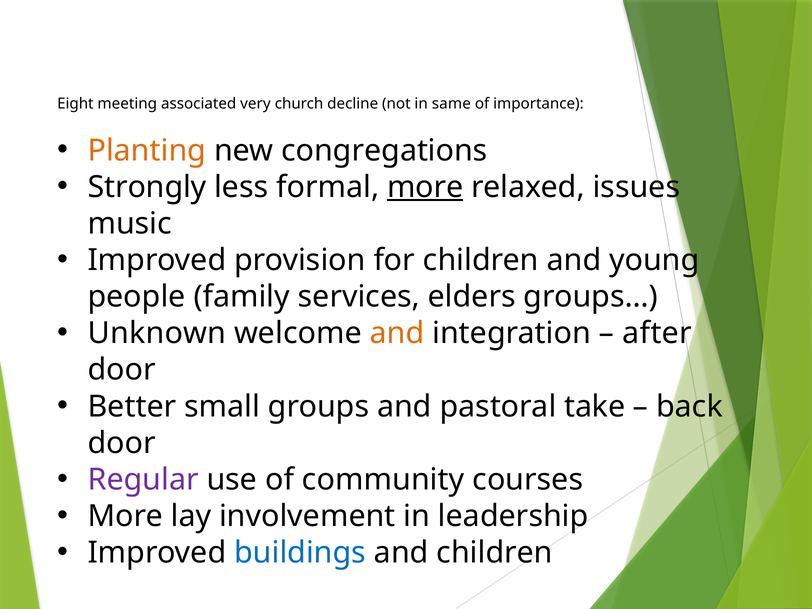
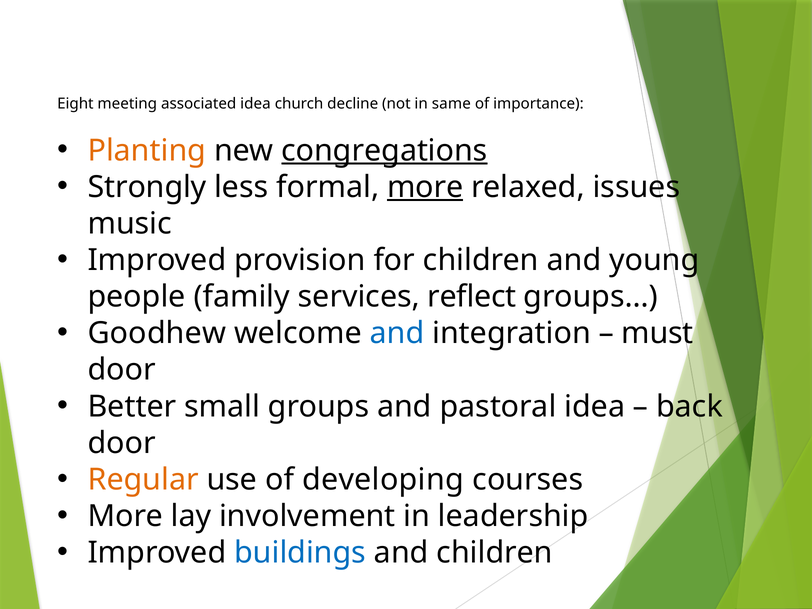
associated very: very -> idea (255, 104)
congregations underline: none -> present (384, 150)
elders: elders -> reflect (472, 297)
Unknown: Unknown -> Goodhew (157, 333)
and colour: orange -> blue (397, 333)
after: after -> must (657, 333)
pastoral take: take -> idea (595, 406)
Regular colour: purple -> orange (143, 480)
community: community -> developing (383, 480)
